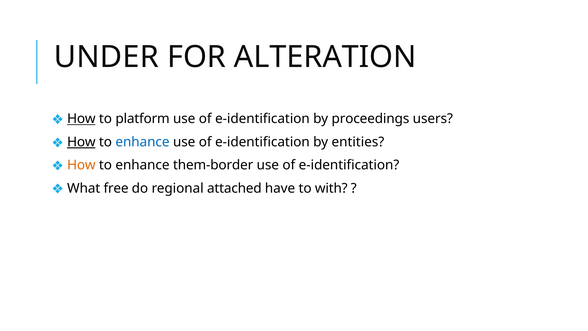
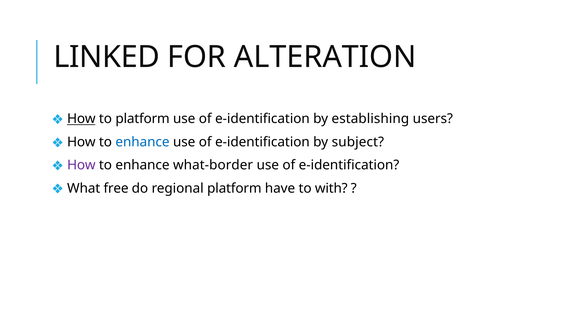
UNDER: UNDER -> LINKED (107, 57)
proceedings: proceedings -> establishing (370, 119)
How underline: present -> none (81, 142)
entities: entities -> subject (358, 142)
How colour: orange -> purple (81, 165)
them-border: them-border -> what-border (213, 165)
regional attached: attached -> platform (234, 188)
